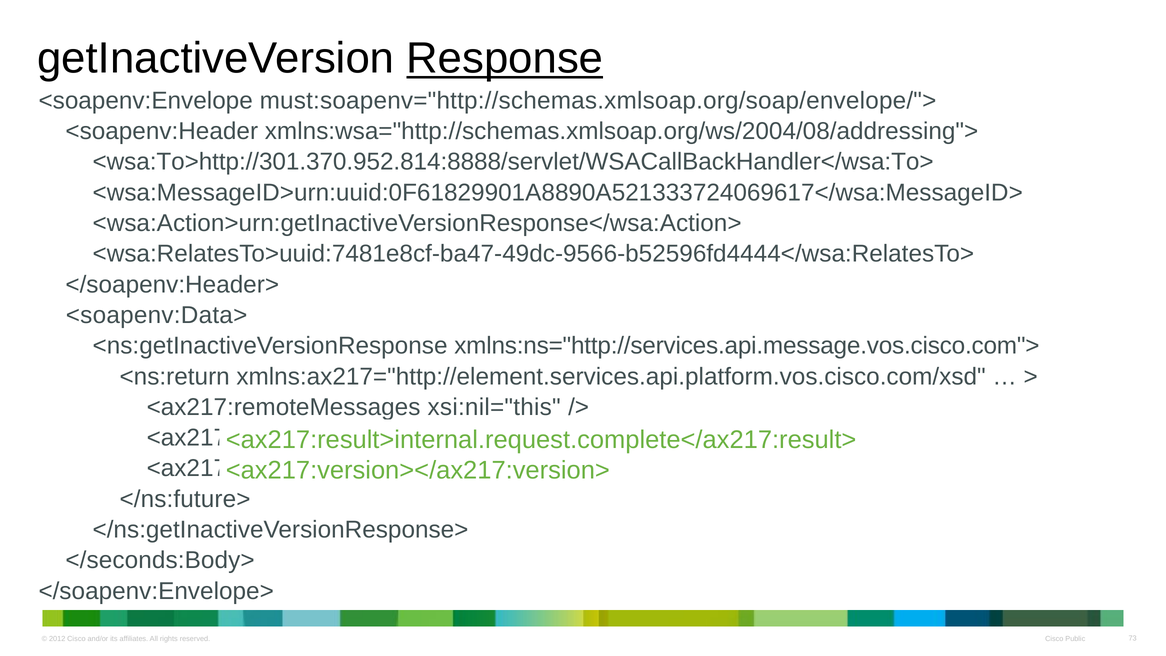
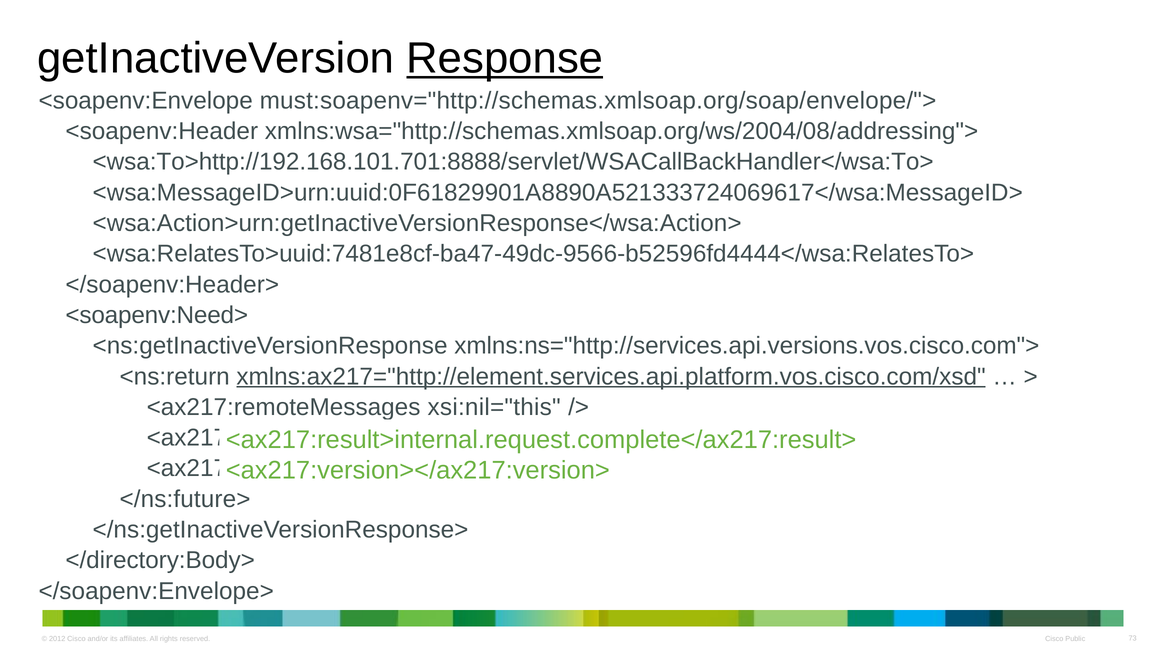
<wsa:To>http://301.370.952.814:8888/servlet/WSACallBackHandler</wsa:To>: <wsa:To>http://301.370.952.814:8888/servlet/WSACallBackHandler</wsa:To> -> <wsa:To>http://192.168.101.701:8888/servlet/WSACallBackHandler</wsa:To> (513, 162)
<soapenv:Data>: <soapenv:Data> -> <soapenv:Need> (157, 315)
xmlns:ns="http://services.api.message.vos.cisco.com">: xmlns:ns="http://services.api.message.vos.cisco.com"> -> xmlns:ns="http://services.api.versions.vos.cisco.com"> (747, 346)
xmlns:ax217="http://element.services.api.platform.vos.cisco.com/xsd underline: none -> present (611, 377)
</seconds:Body>: </seconds:Body> -> </directory:Body> (160, 560)
